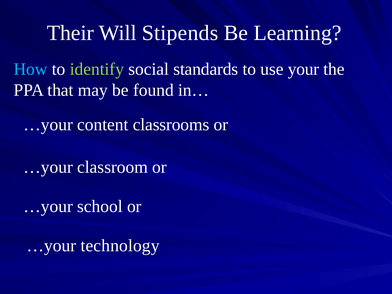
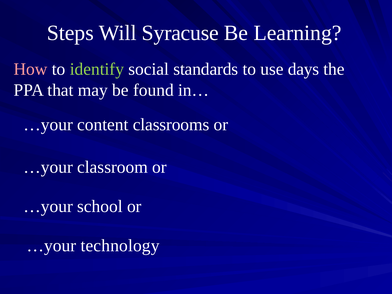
Their: Their -> Steps (70, 33)
Stipends: Stipends -> Syracuse (180, 33)
How colour: light blue -> pink (31, 69)
your: your -> days (304, 69)
